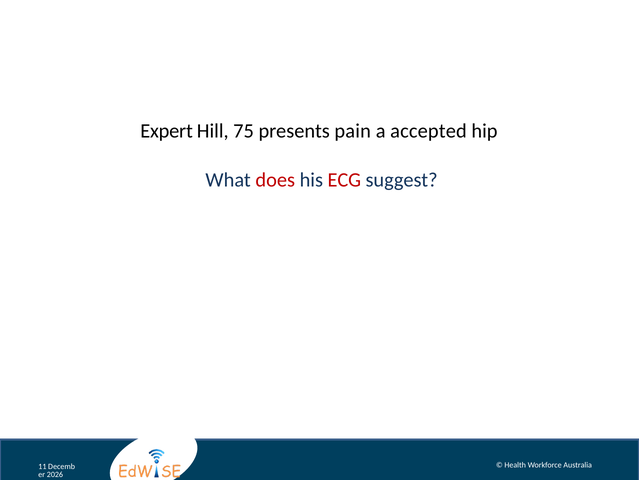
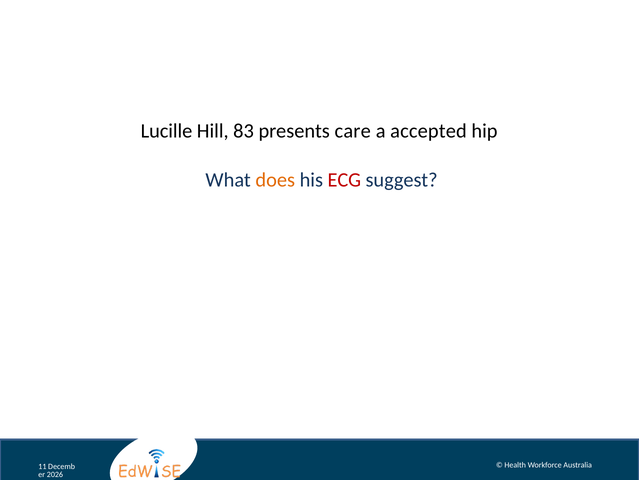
Expert: Expert -> Lucille (166, 131)
75: 75 -> 83 (244, 131)
pain: pain -> care (353, 131)
does colour: red -> orange (275, 180)
